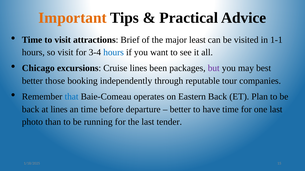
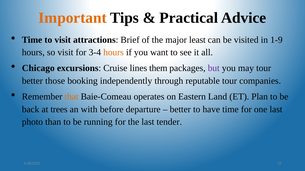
1-1: 1-1 -> 1-9 (276, 40)
hours colour: blue -> orange (114, 53)
been: been -> them (158, 68)
may best: best -> tour (264, 68)
that colour: blue -> orange (72, 97)
Eastern Back: Back -> Land (218, 97)
at lines: lines -> trees (59, 110)
an time: time -> with (89, 110)
